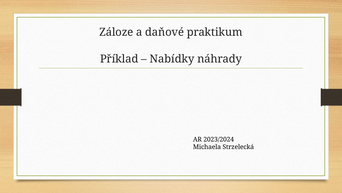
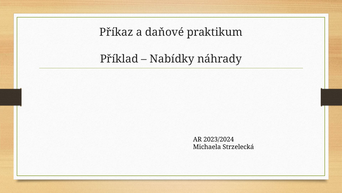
Záloze: Záloze -> Příkaz (116, 32)
